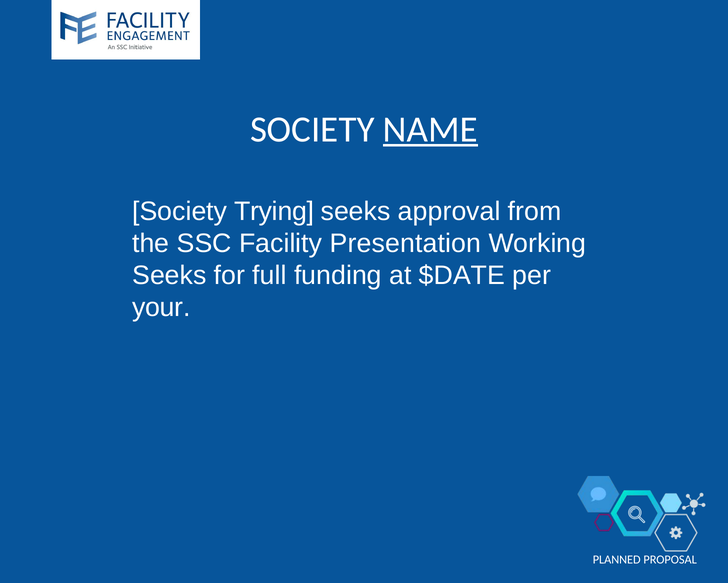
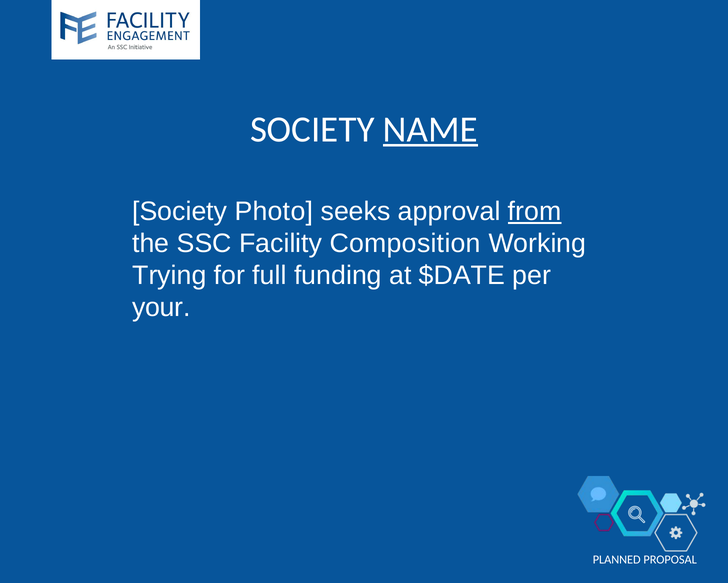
Trying: Trying -> Photo (274, 211)
from underline: none -> present (535, 211)
Presentation: Presentation -> Composition (405, 244)
Seeks: Seeks -> Trying (169, 276)
